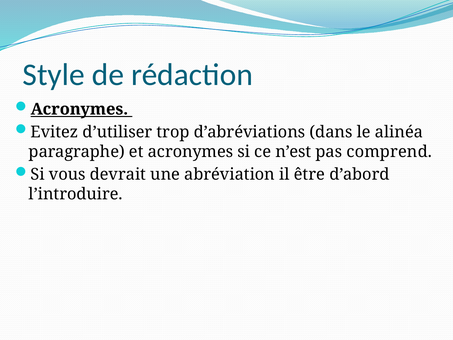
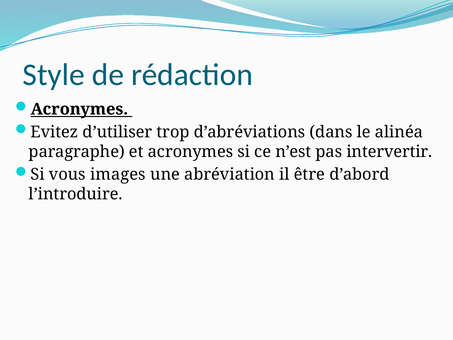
comprend: comprend -> intervertir (389, 152)
devrait: devrait -> images (118, 174)
